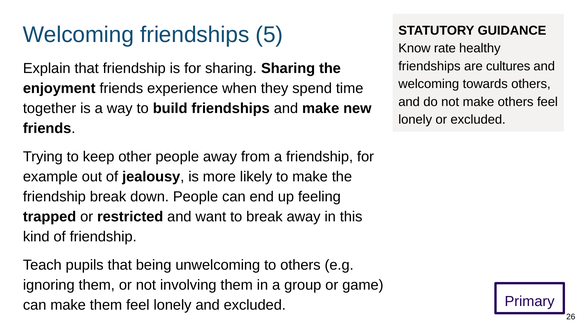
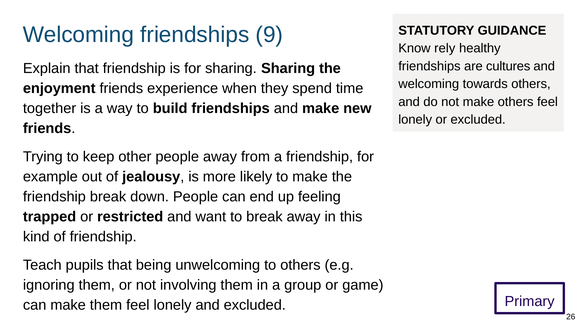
5: 5 -> 9 (269, 35)
rate: rate -> rely (445, 48)
